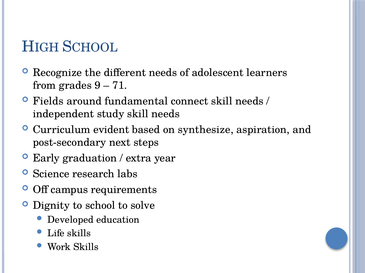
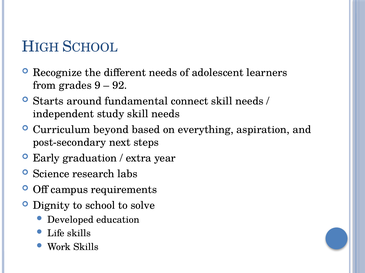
71: 71 -> 92 (120, 86)
Fields: Fields -> Starts (48, 101)
evident: evident -> beyond (111, 130)
synthesize: synthesize -> everything (206, 130)
